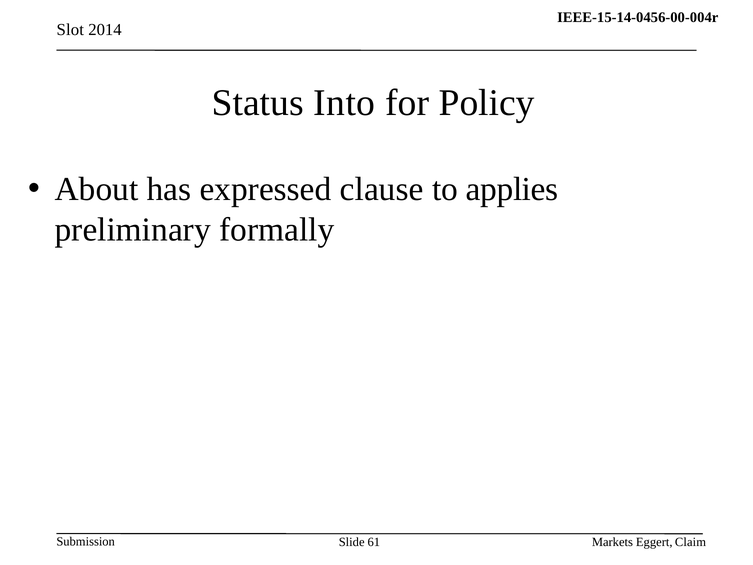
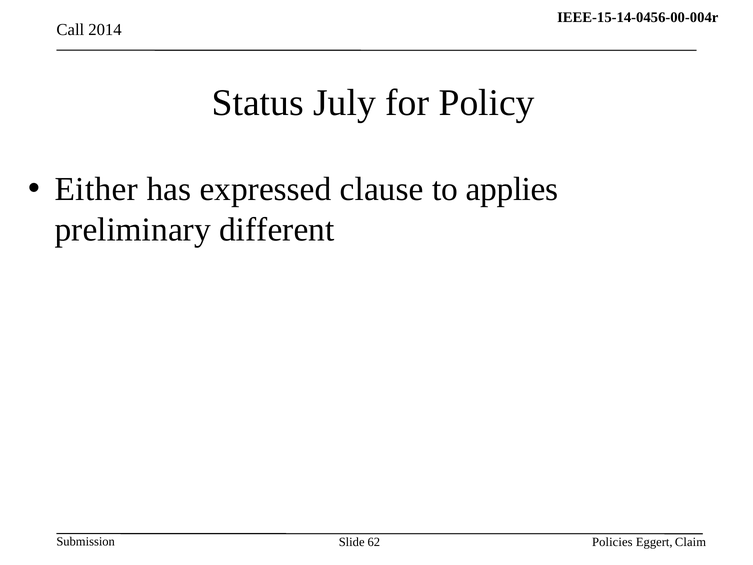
Slot: Slot -> Call (70, 30)
Into: Into -> July (345, 103)
About: About -> Either (96, 189)
formally: formally -> different (277, 230)
61: 61 -> 62 (374, 542)
Markets: Markets -> Policies (612, 542)
